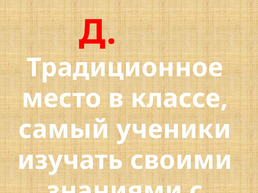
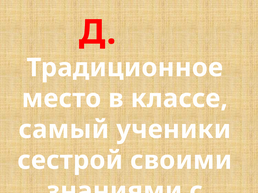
изучать: изучать -> сестрой (70, 161)
